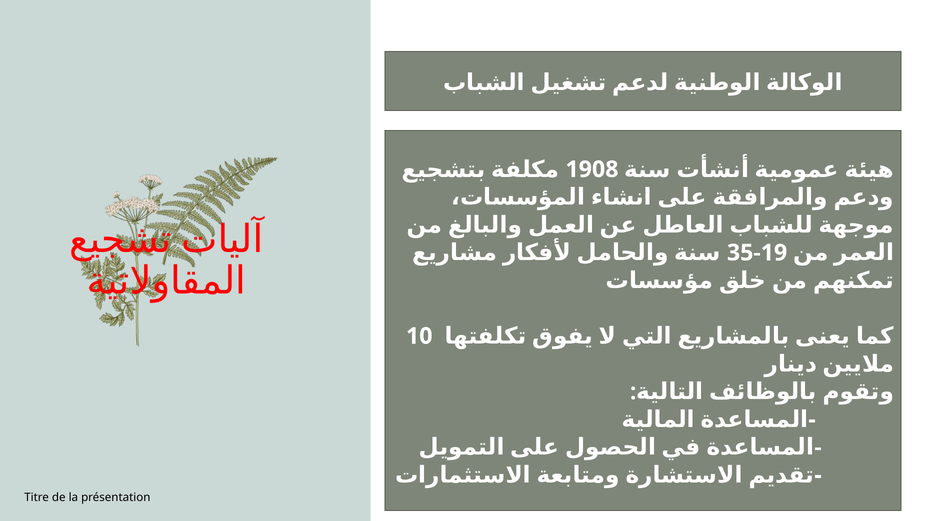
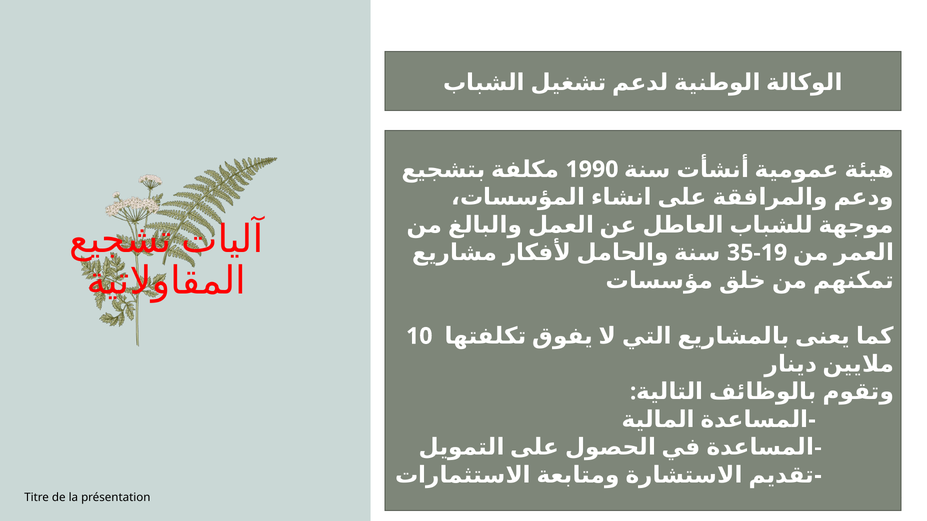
1908: 1908 -> 1990 (592, 170)
